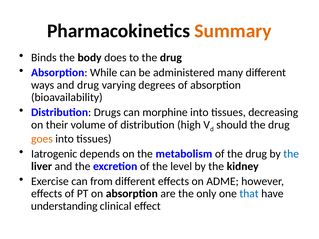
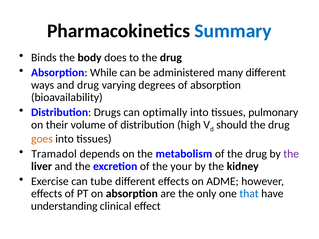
Summary colour: orange -> blue (233, 31)
morphine: morphine -> optimally (165, 112)
decreasing: decreasing -> pulmonary (273, 112)
Iatrogenic: Iatrogenic -> Tramadol (54, 154)
the colour: blue -> purple (291, 154)
level: level -> your (181, 166)
from: from -> tube (101, 181)
